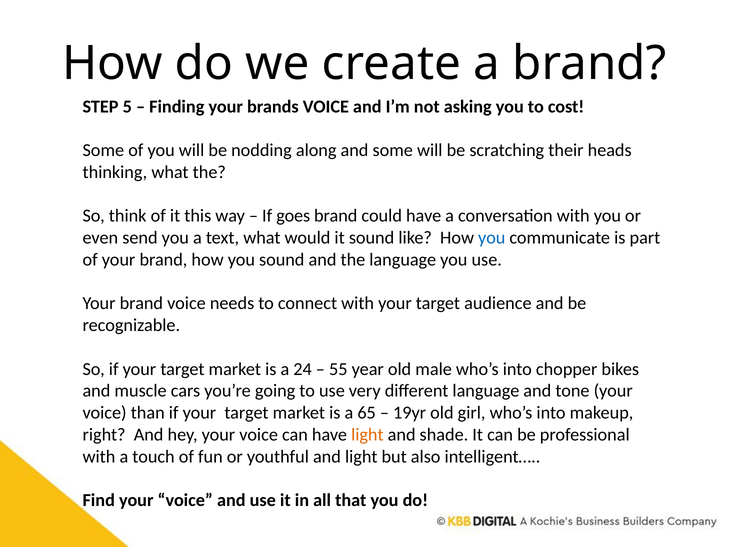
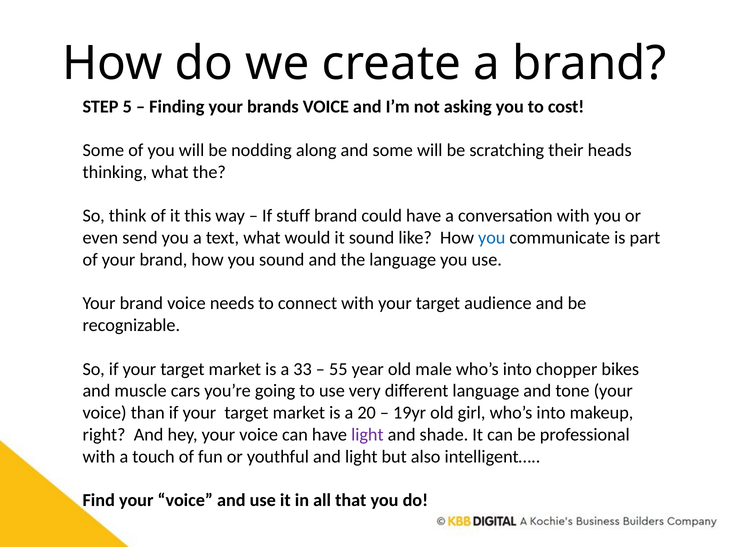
goes: goes -> stuff (293, 216)
24: 24 -> 33 (303, 369)
65: 65 -> 20 (367, 413)
light colour: orange -> purple (367, 435)
